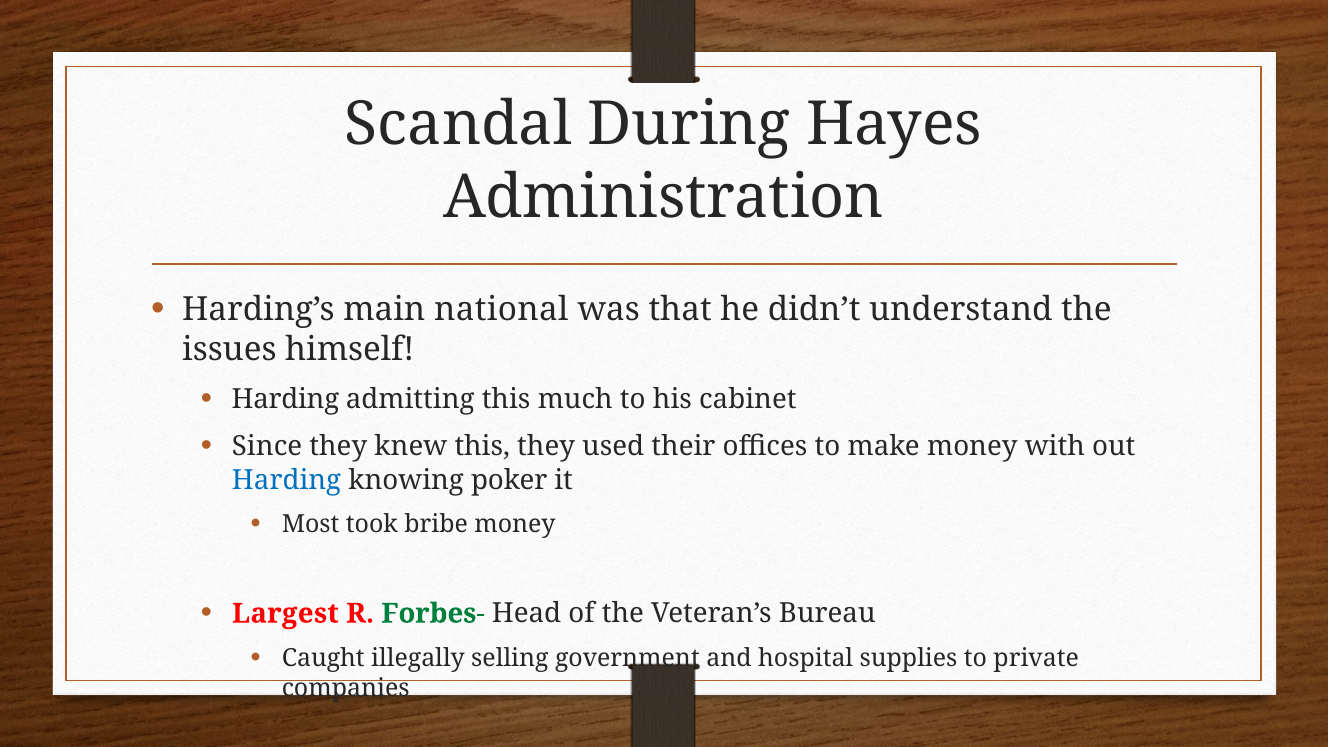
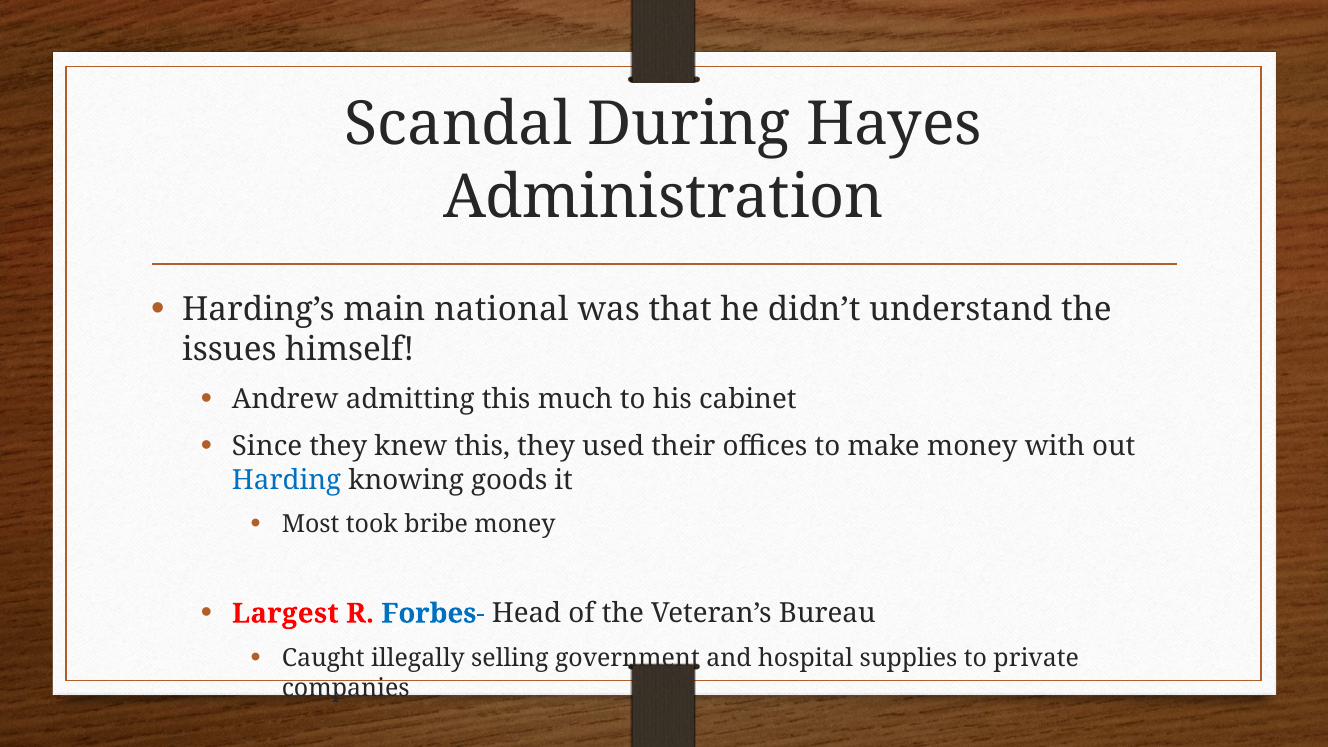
Harding: Harding -> Andrew (285, 400)
poker: poker -> goods (509, 480)
Forbes- colour: green -> blue (433, 613)
